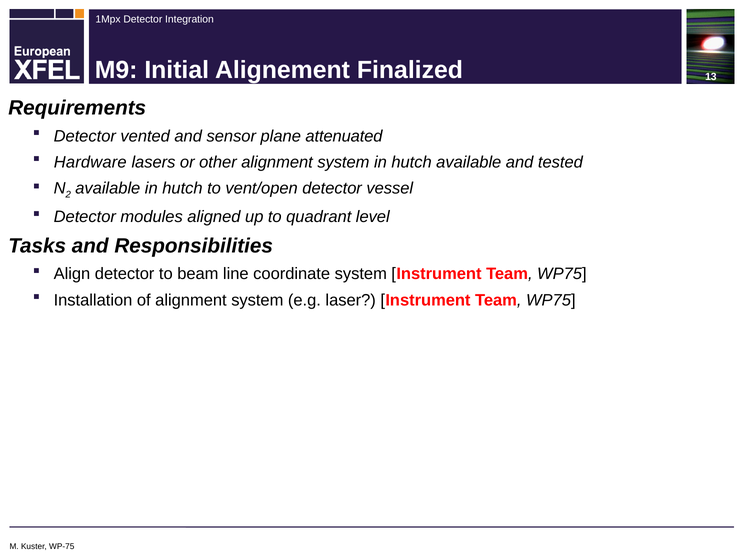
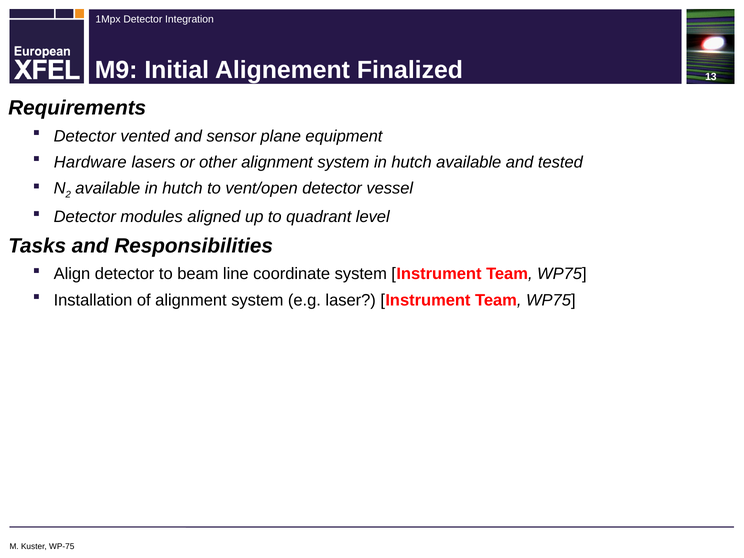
attenuated: attenuated -> equipment (344, 136)
